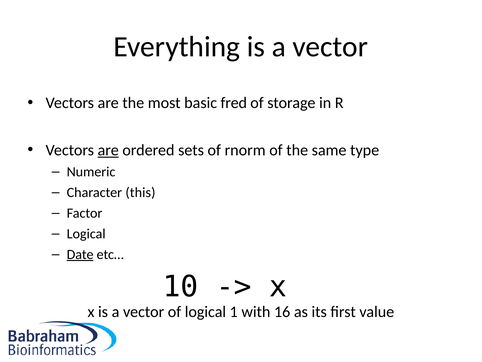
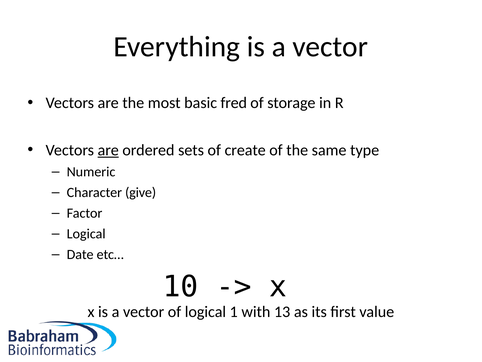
rnorm: rnorm -> create (245, 150)
this: this -> give (141, 192)
Date underline: present -> none (80, 254)
16: 16 -> 13 (282, 312)
